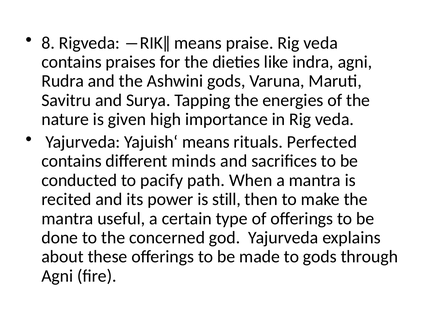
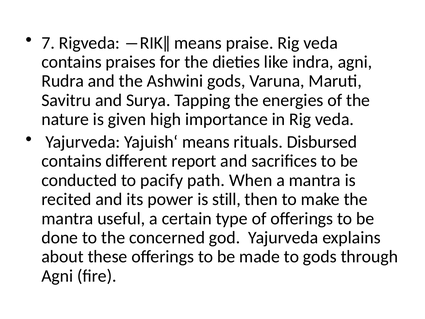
8: 8 -> 7 (48, 43)
Perfected: Perfected -> Disbursed (322, 142)
minds: minds -> report (194, 161)
